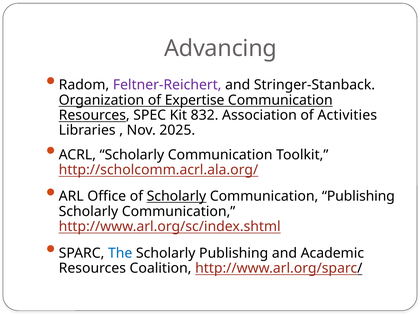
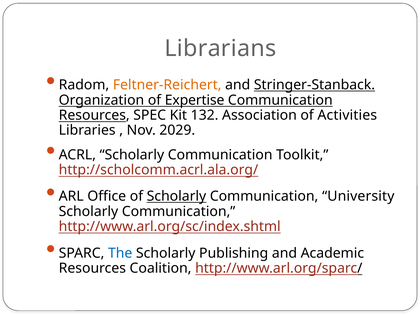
Advancing: Advancing -> Librarians (220, 49)
Feltner-Reichert colour: purple -> orange (167, 85)
Stringer-Stanback underline: none -> present (314, 85)
832: 832 -> 132 (205, 115)
2025: 2025 -> 2029 (177, 130)
Communication Publishing: Publishing -> University (358, 196)
